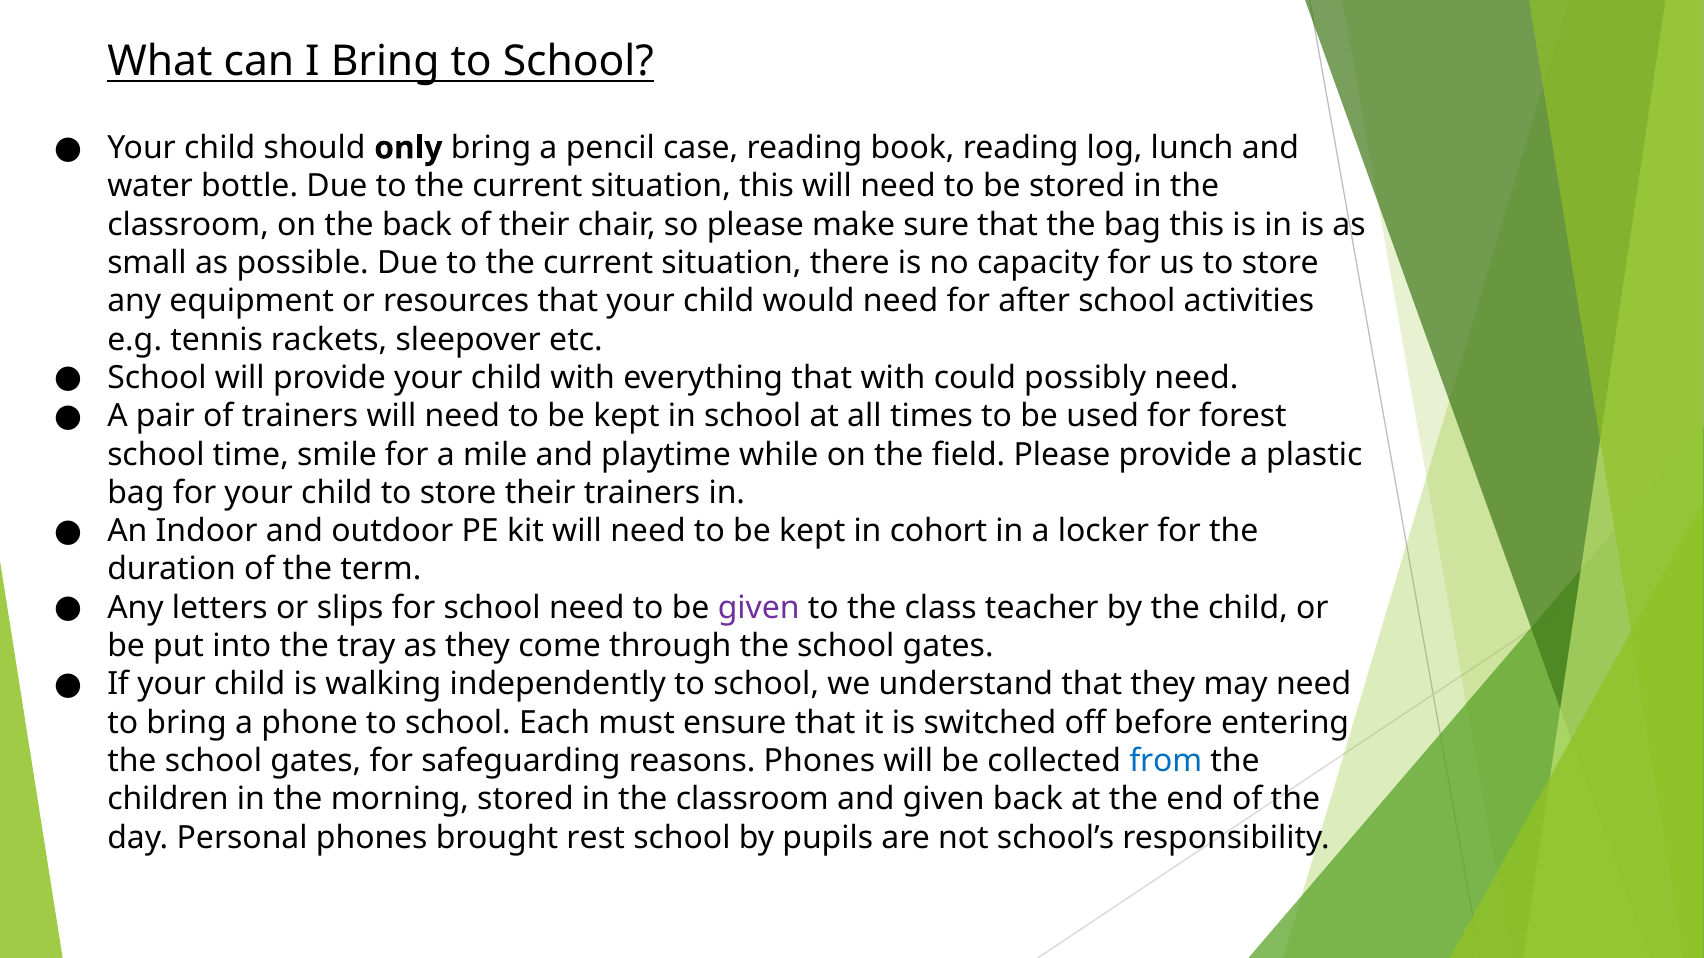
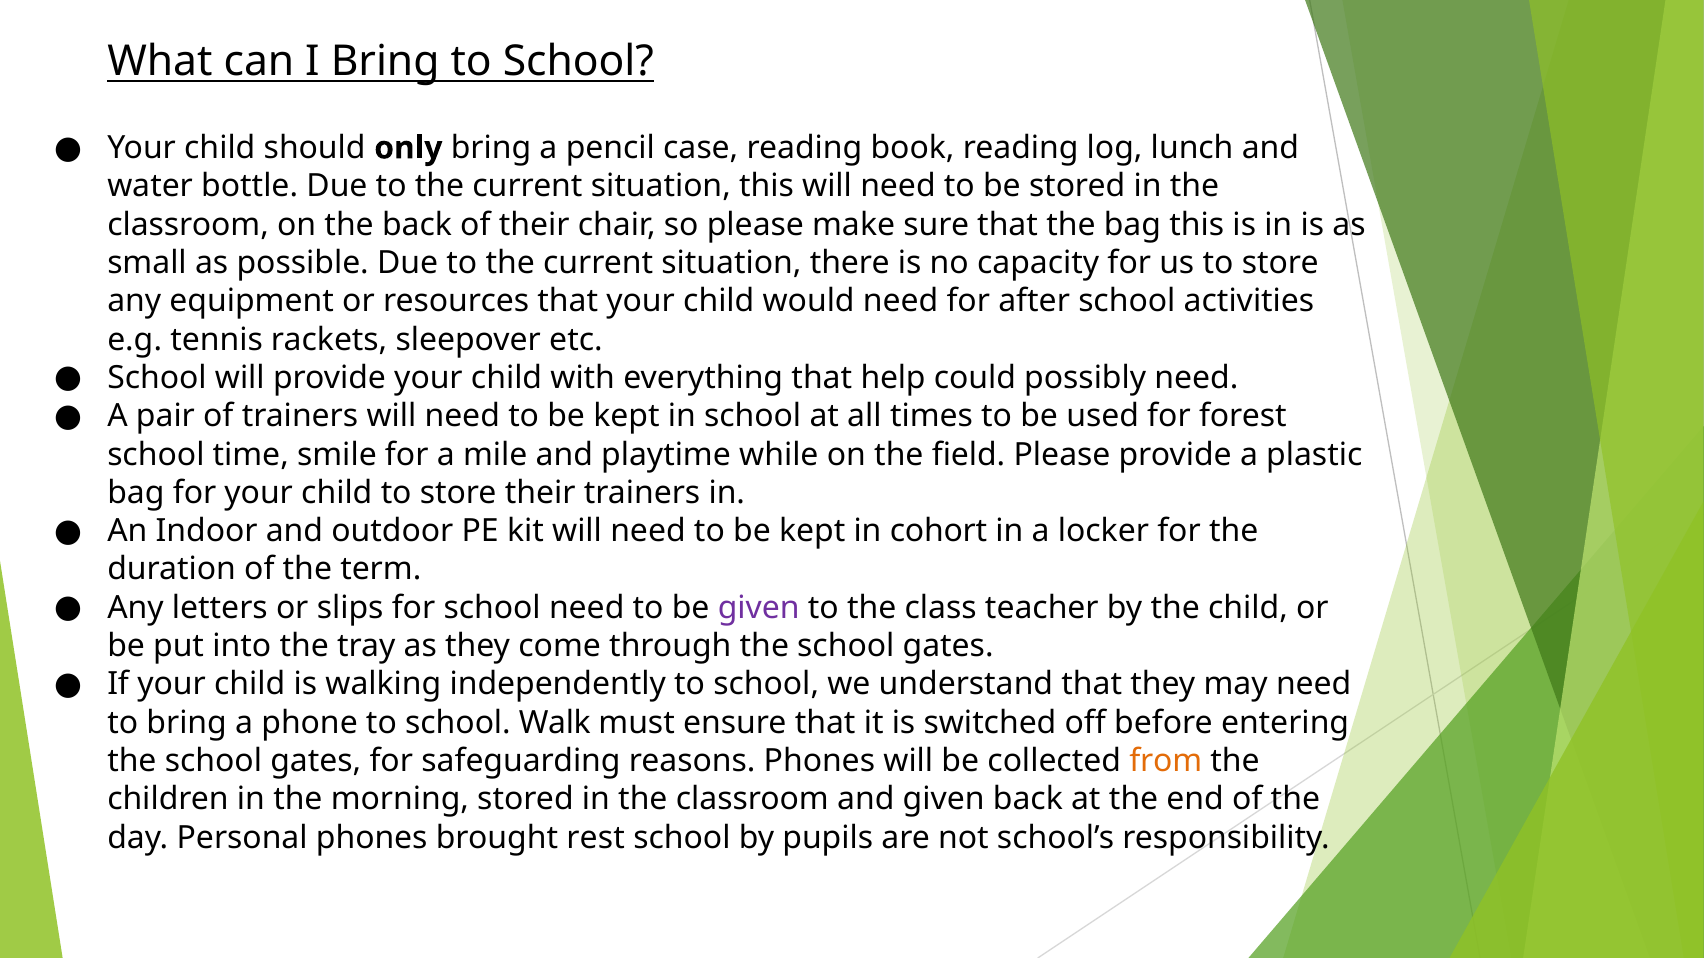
that with: with -> help (893, 378)
Each: Each -> Walk (555, 723)
from colour: blue -> orange (1166, 761)
